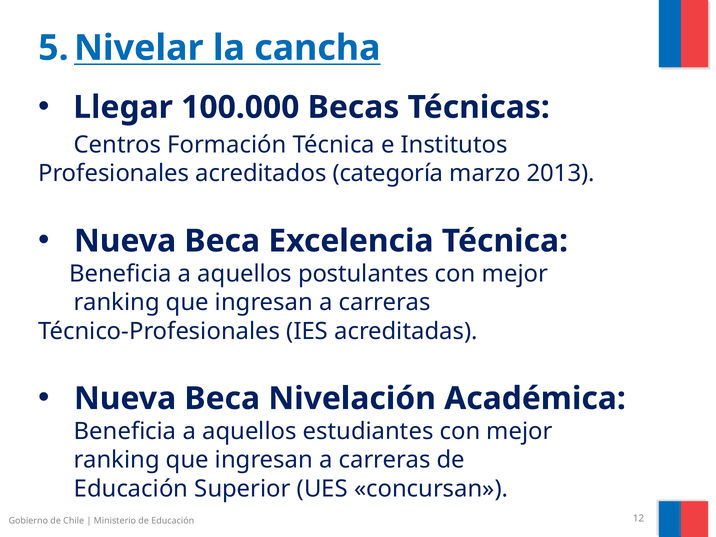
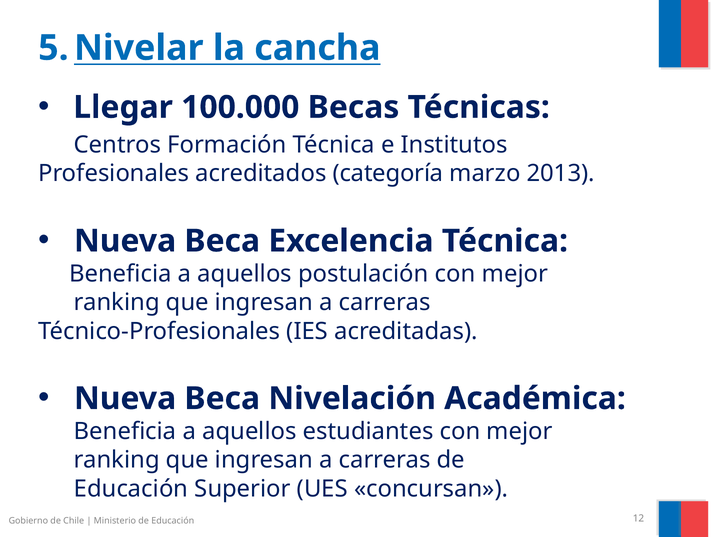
postulantes: postulantes -> postulación (363, 274)
